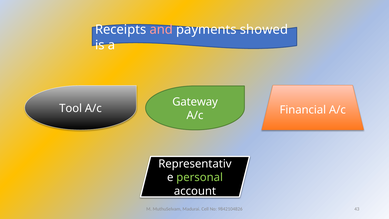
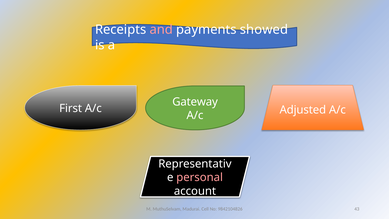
Tool: Tool -> First (71, 108)
Financial: Financial -> Adjusted (303, 110)
personal colour: light green -> pink (200, 177)
